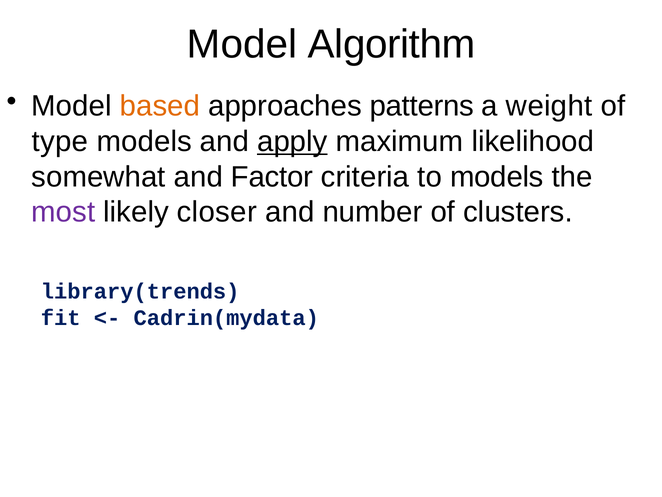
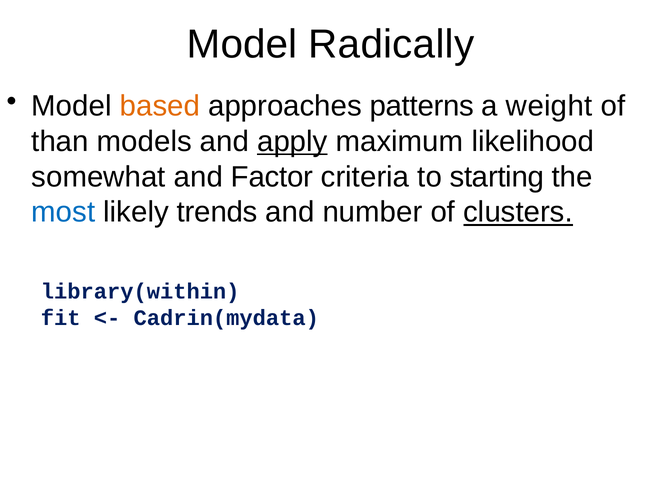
Algorithm: Algorithm -> Radically (391, 44)
type: type -> than (60, 141)
to models: models -> starting (497, 177)
most colour: purple -> blue (63, 212)
closer: closer -> trends (217, 212)
clusters underline: none -> present (518, 212)
library(trends: library(trends -> library(within (140, 291)
